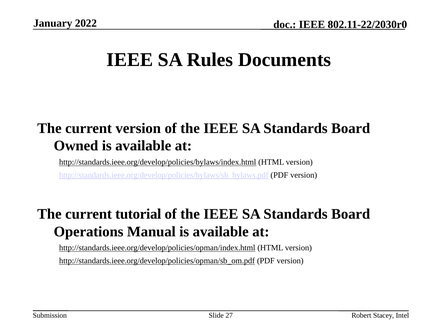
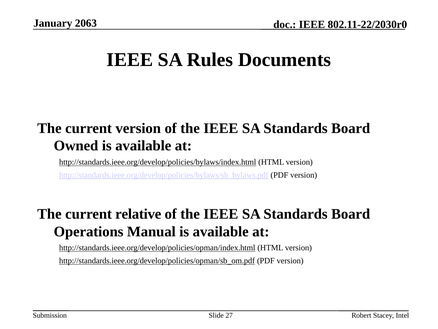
2022: 2022 -> 2063 (86, 23)
tutorial: tutorial -> relative (138, 214)
